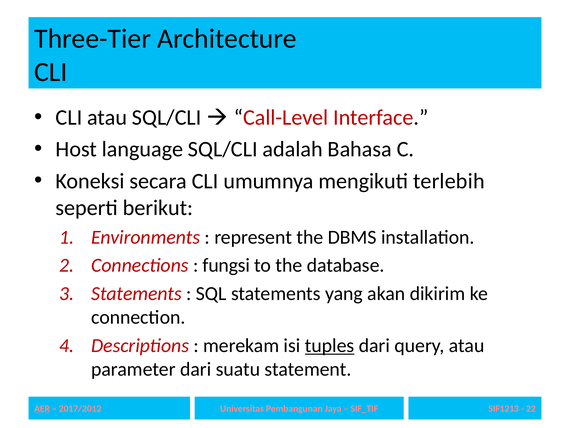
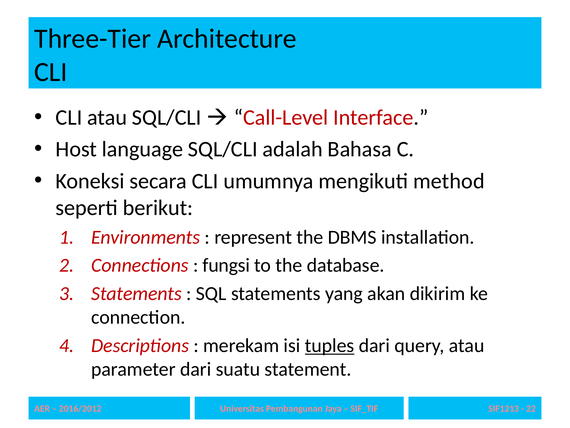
terlebih: terlebih -> method (449, 181)
AER underline: present -> none (42, 408)
2017/2012: 2017/2012 -> 2016/2012 (80, 408)
